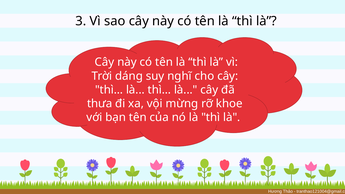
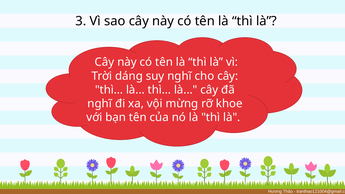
thưa: thưa -> nghĩ (100, 104)
